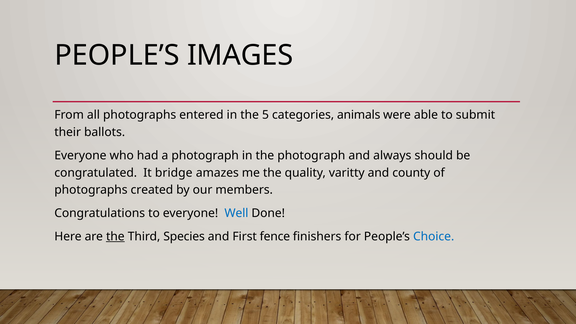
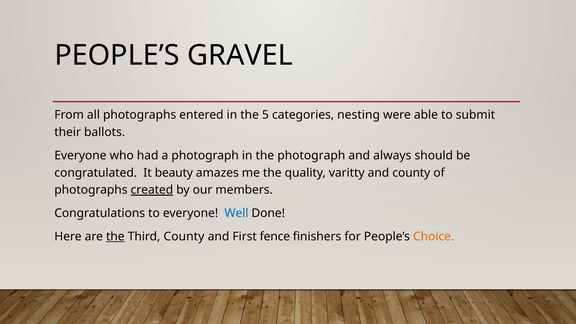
IMAGES: IMAGES -> GRAVEL (240, 55)
animals: animals -> nesting (359, 115)
bridge: bridge -> beauty (174, 173)
created underline: none -> present (152, 190)
Third Species: Species -> County (184, 237)
Choice colour: blue -> orange (434, 237)
